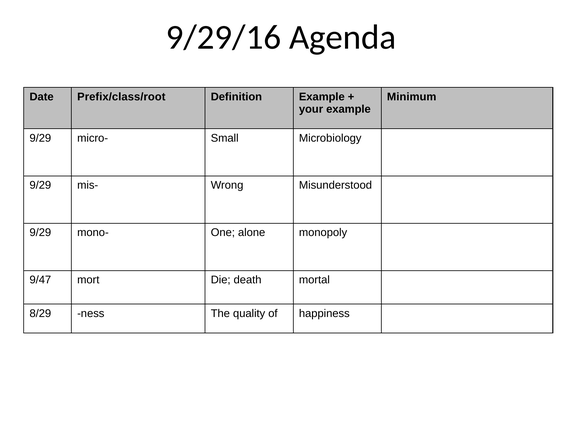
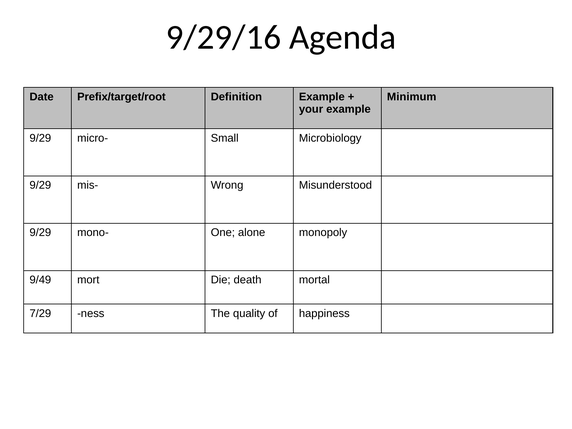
Prefix/class/root: Prefix/class/root -> Prefix/target/root (121, 97)
9/47: 9/47 -> 9/49 (40, 280)
8/29: 8/29 -> 7/29 (40, 313)
